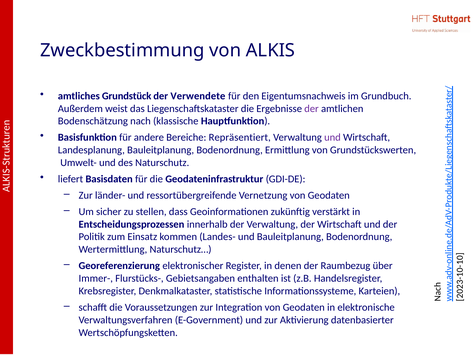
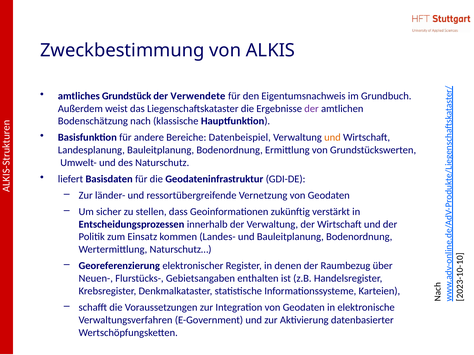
Repräsentiert: Repräsentiert -> Datenbeispiel (240, 138)
und colour: purple -> orange (332, 138)
Immer-: Immer- -> Neuen- (96, 279)
